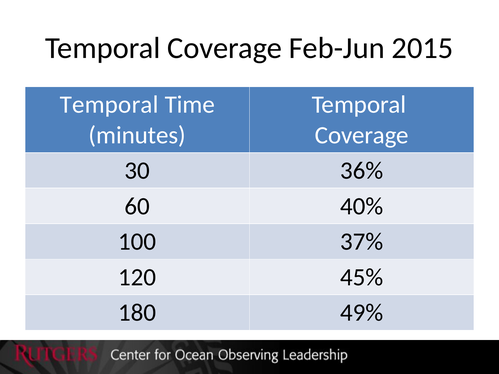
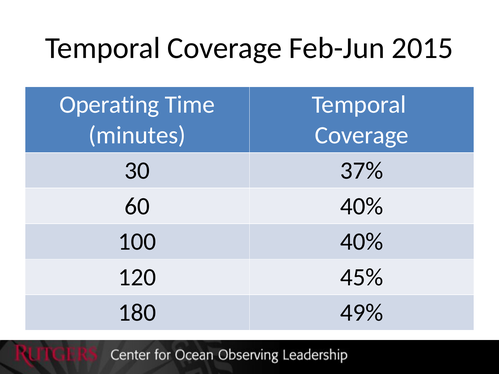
Temporal: Temporal -> Operating (109, 105)
36%: 36% -> 37% (362, 171)
100 37%: 37% -> 40% (362, 242)
